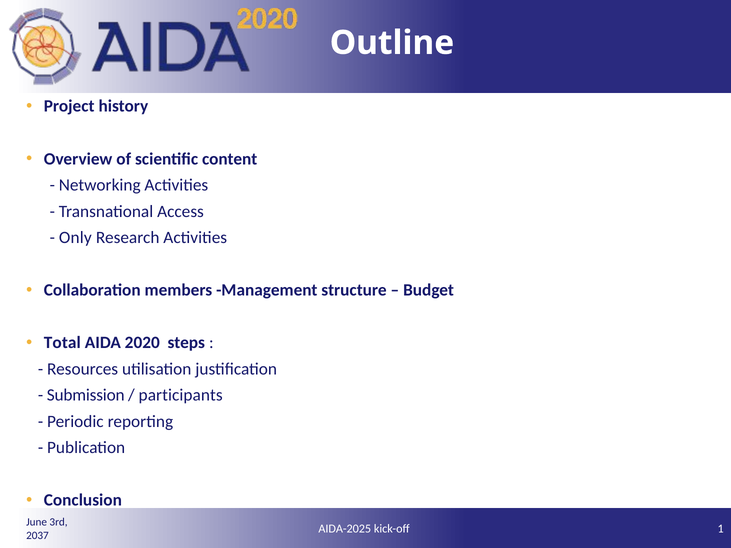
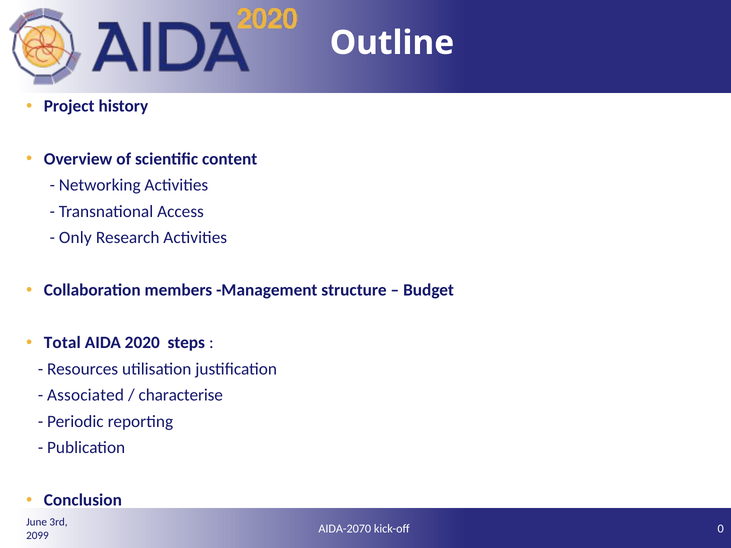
Submission: Submission -> Associated (86, 395)
participants: participants -> characterise (181, 395)
AIDA-2025: AIDA-2025 -> AIDA-2070 (345, 529)
1: 1 -> 0 (721, 529)
2037: 2037 -> 2099 (37, 536)
